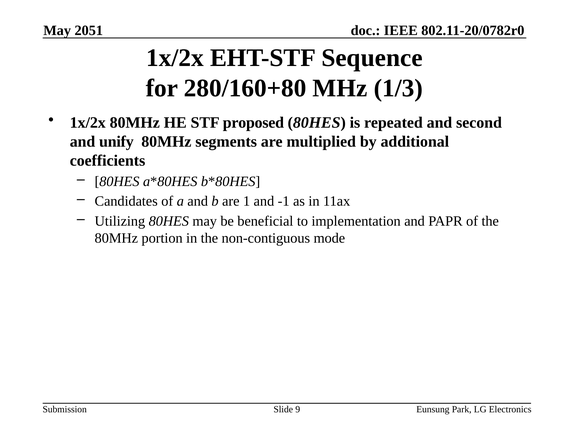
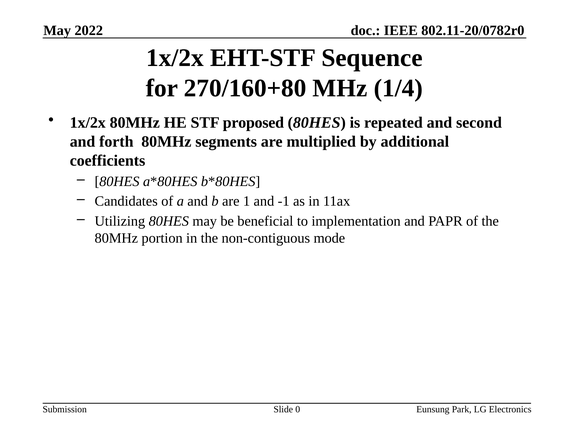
2051: 2051 -> 2022 (89, 30)
280/160+80: 280/160+80 -> 270/160+80 (245, 88)
1/3: 1/3 -> 1/4 (398, 88)
unify: unify -> forth (116, 141)
9: 9 -> 0 (298, 409)
